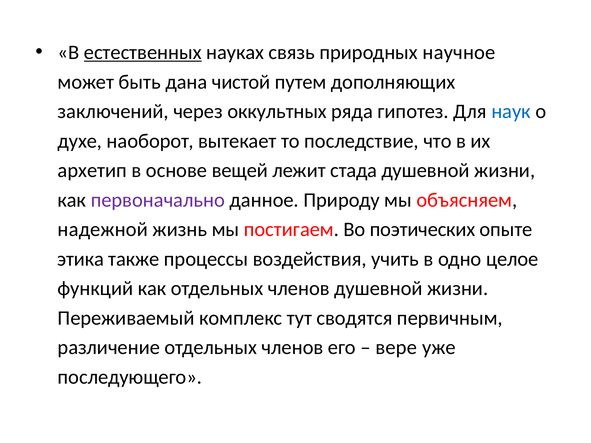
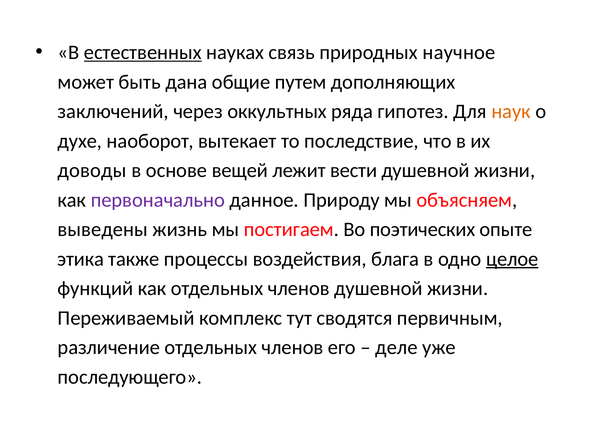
чистой: чистой -> общие (241, 82)
наук colour: blue -> orange (511, 111)
архетип: архетип -> доводы (92, 171)
стада: стада -> вести (354, 171)
надежной: надежной -> выведены (103, 230)
учить: учить -> блага (395, 259)
целое underline: none -> present (512, 259)
вере: вере -> деле (396, 348)
